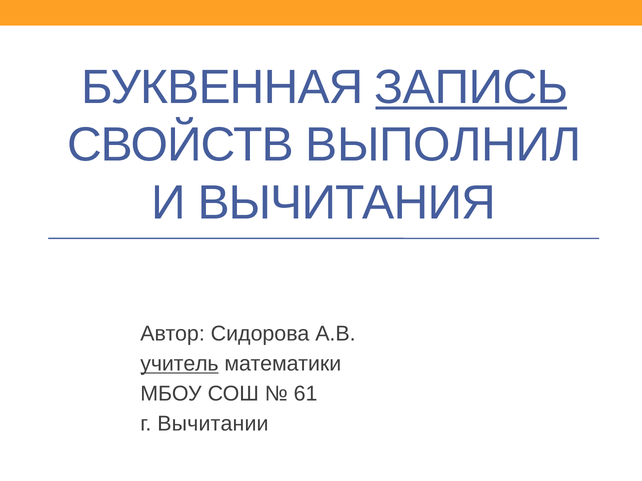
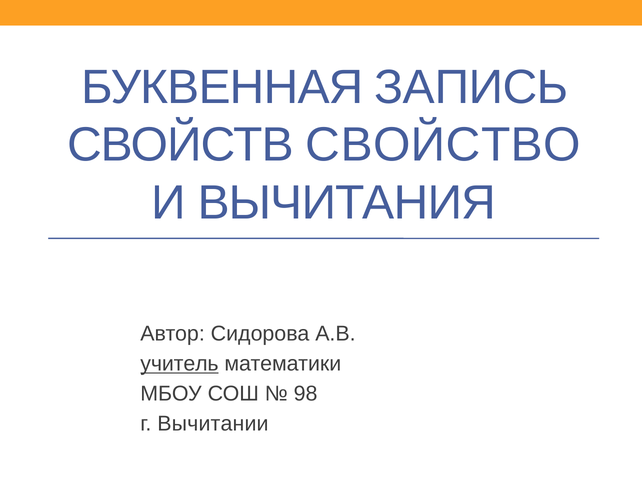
ЗАПИСЬ underline: present -> none (471, 87)
ВЫПОЛНИЛ: ВЫПОЛНИЛ -> СВОЙСТВО (443, 145)
61: 61 -> 98 (306, 394)
